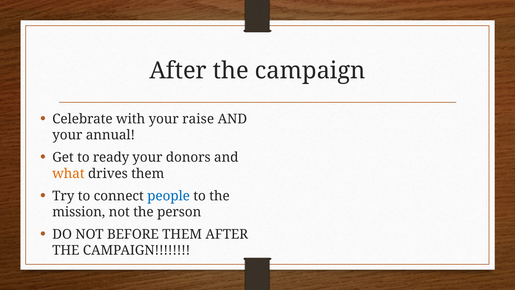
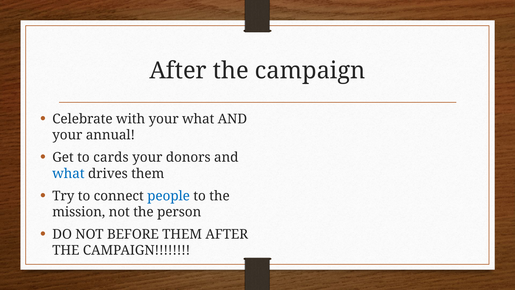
your raise: raise -> what (198, 119)
ready: ready -> cards (111, 157)
what colour: orange -> blue (68, 173)
